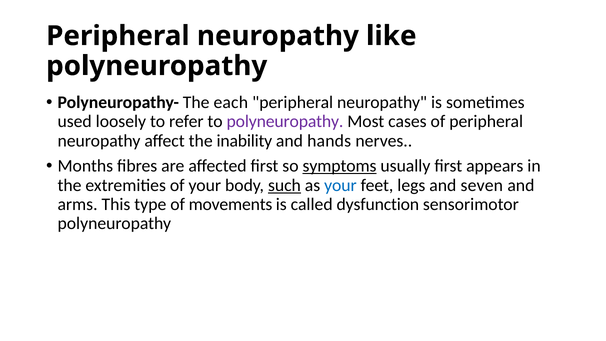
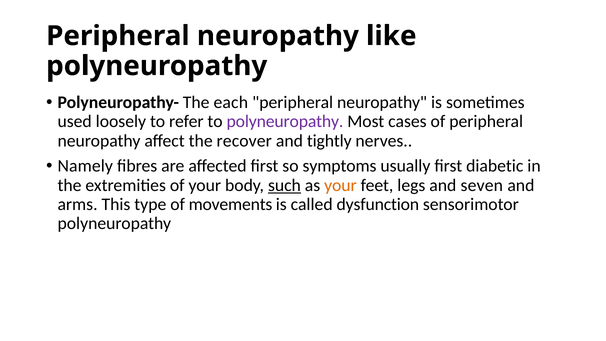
inability: inability -> recover (244, 141)
hands: hands -> tightly (329, 141)
Months: Months -> Namely (85, 166)
symptoms underline: present -> none (340, 166)
appears: appears -> diabetic (495, 166)
your colour: blue -> orange (340, 185)
